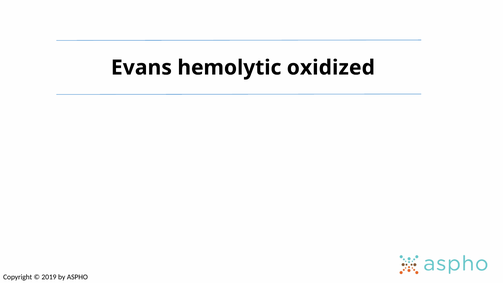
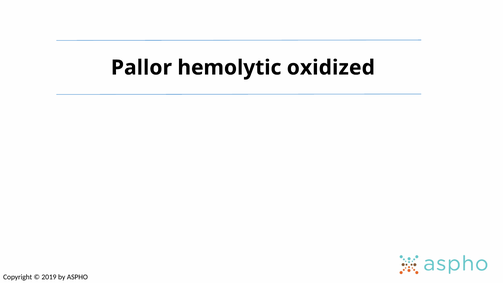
Evans: Evans -> Pallor (141, 68)
